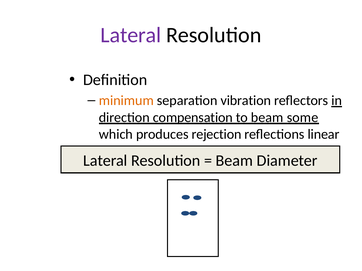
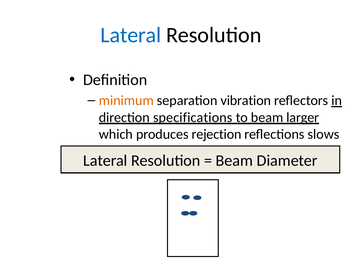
Lateral colour: purple -> blue (131, 35)
compensation: compensation -> specifications (193, 118)
some: some -> larger (303, 118)
linear: linear -> slows (323, 135)
